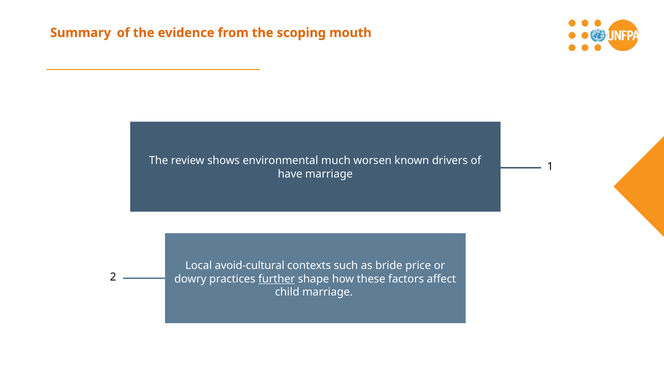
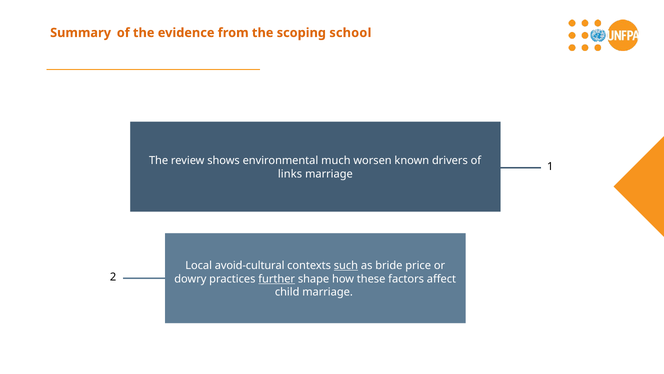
mouth: mouth -> school (350, 33)
have: have -> links (290, 174)
such underline: none -> present (346, 265)
